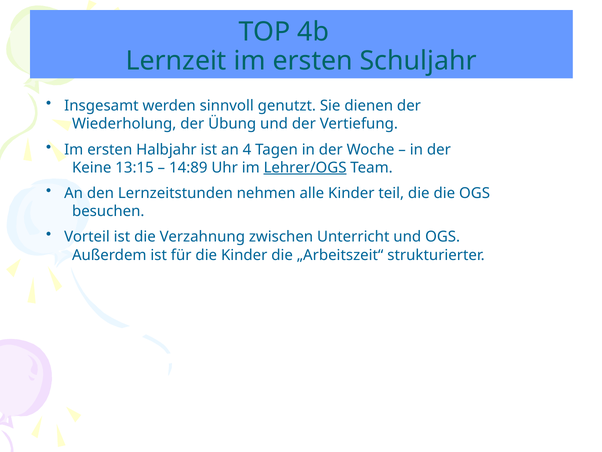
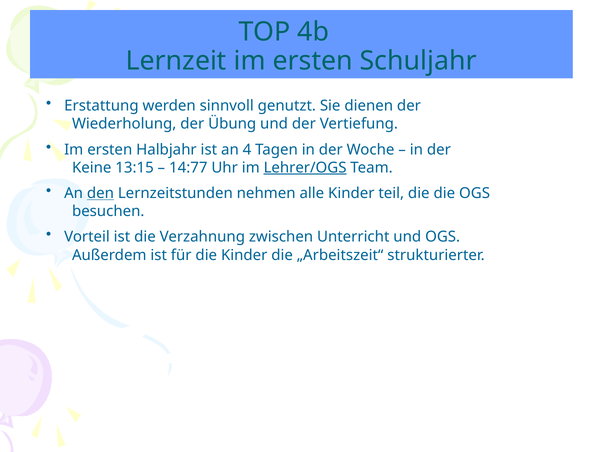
Insgesamt: Insgesamt -> Erstattung (101, 106)
14:89: 14:89 -> 14:77 (188, 167)
den underline: none -> present (100, 193)
